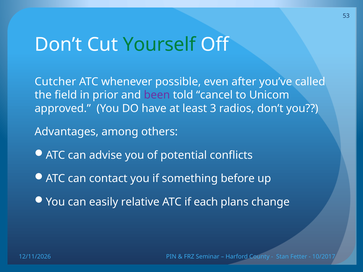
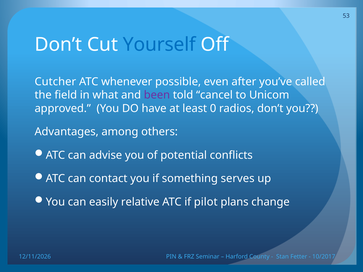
Yourself colour: green -> blue (159, 45)
prior: prior -> what (105, 95)
3: 3 -> 0 (213, 108)
before: before -> serves (238, 179)
each: each -> pilot (206, 202)
